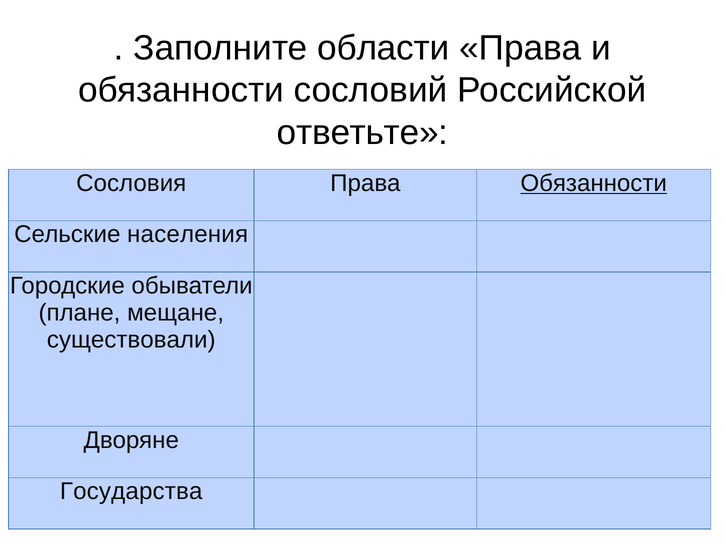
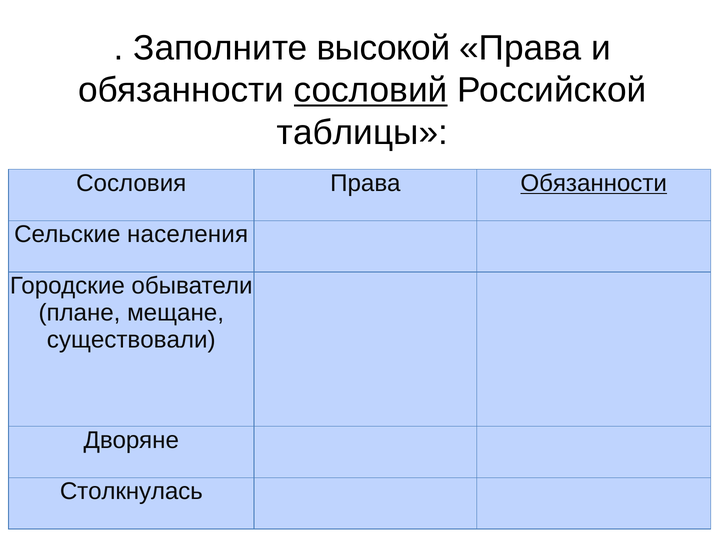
области: области -> высокой (383, 48)
сословий underline: none -> present (371, 90)
ответьте: ответьте -> таблицы (362, 132)
Государства: Государства -> Столкнулась (131, 491)
